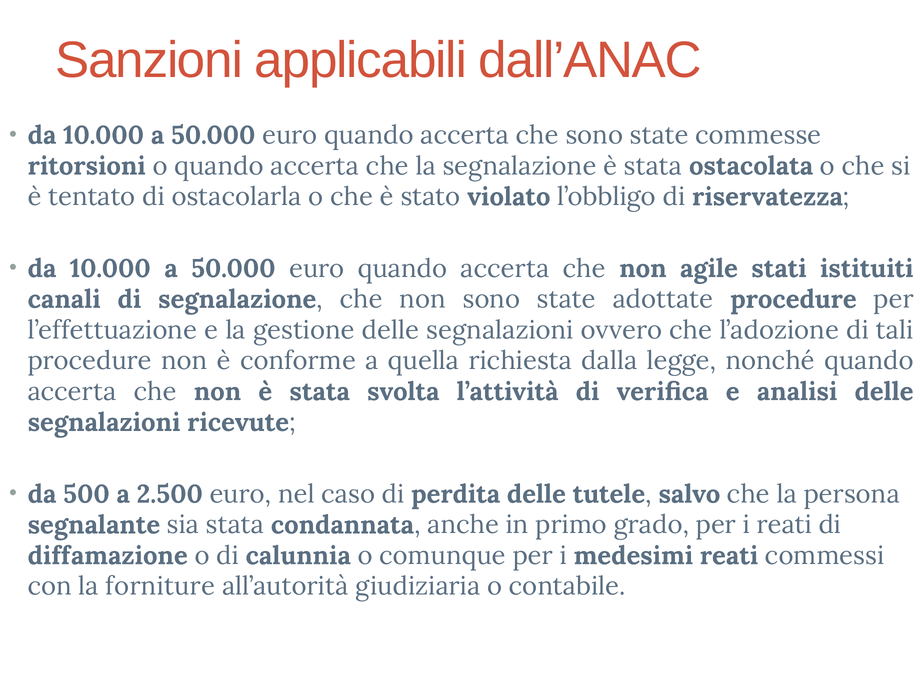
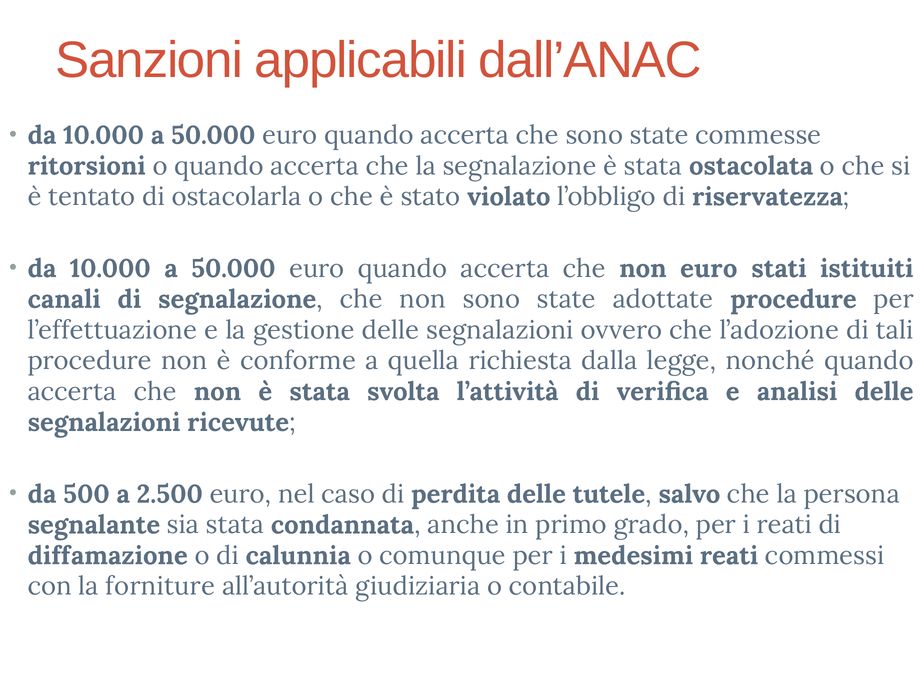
non agile: agile -> euro (709, 269)
